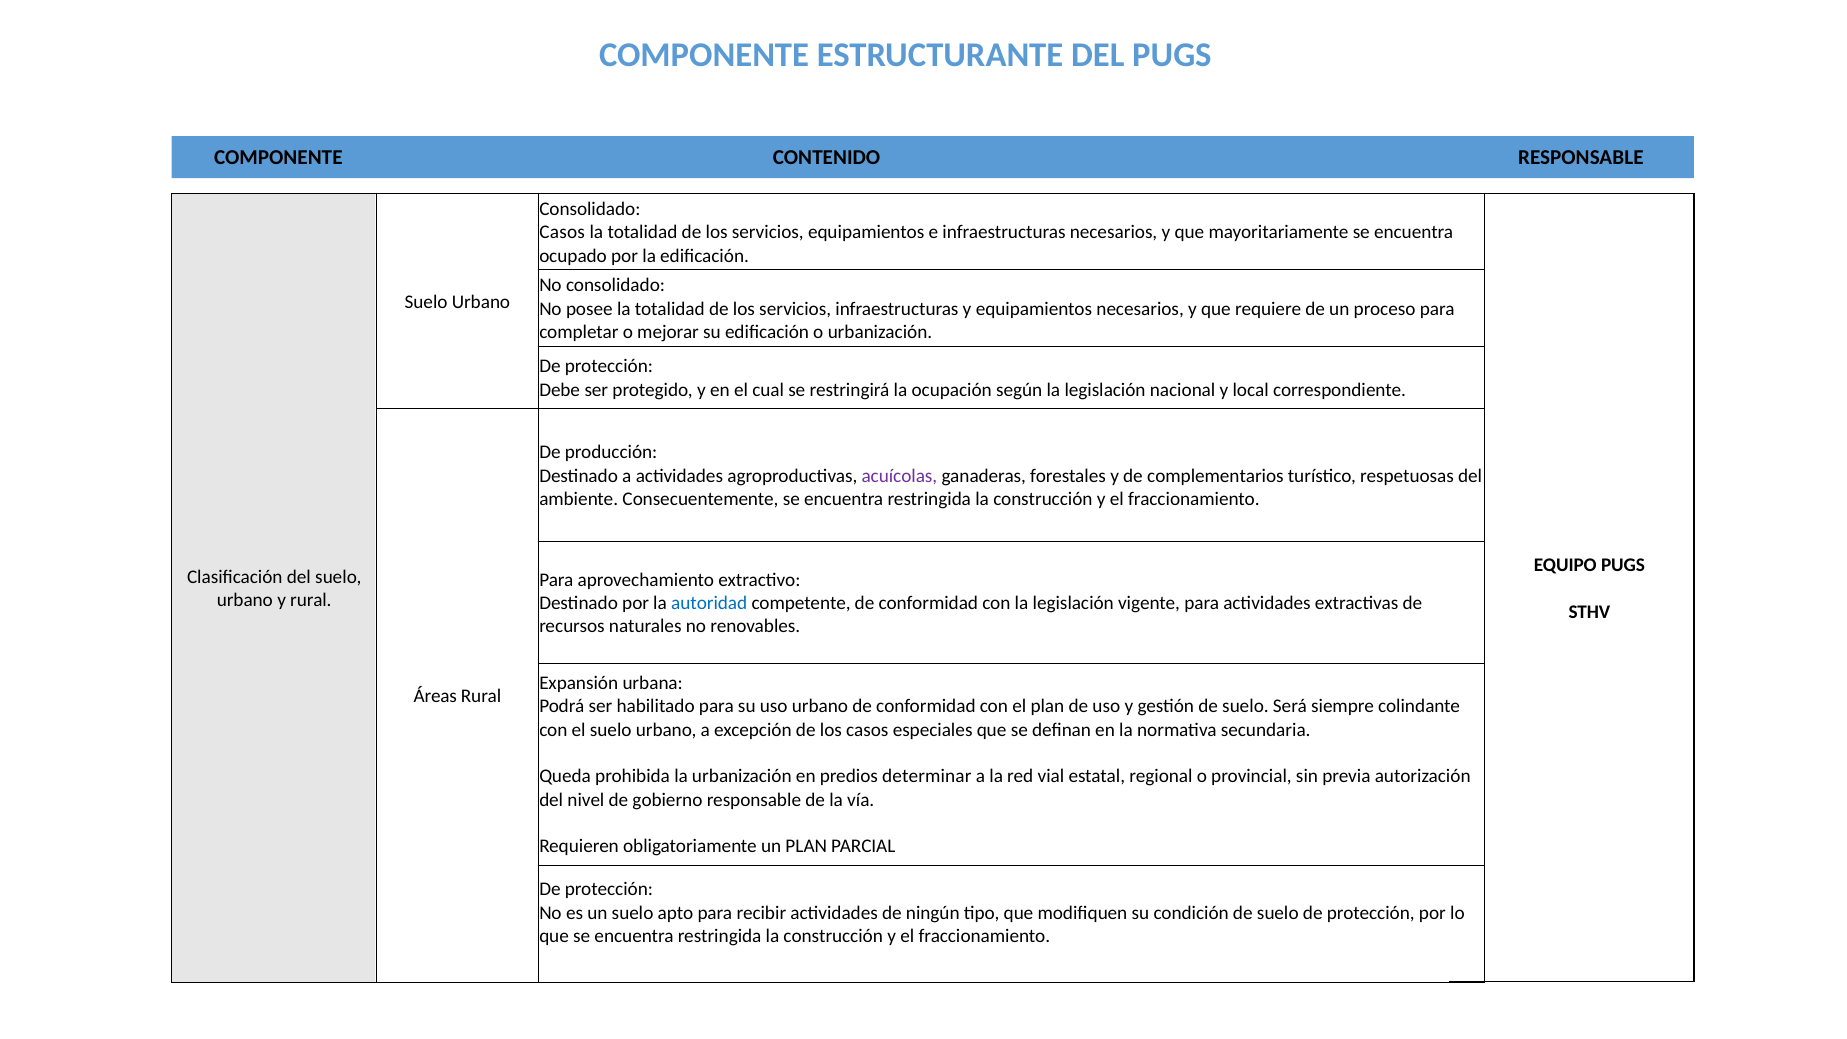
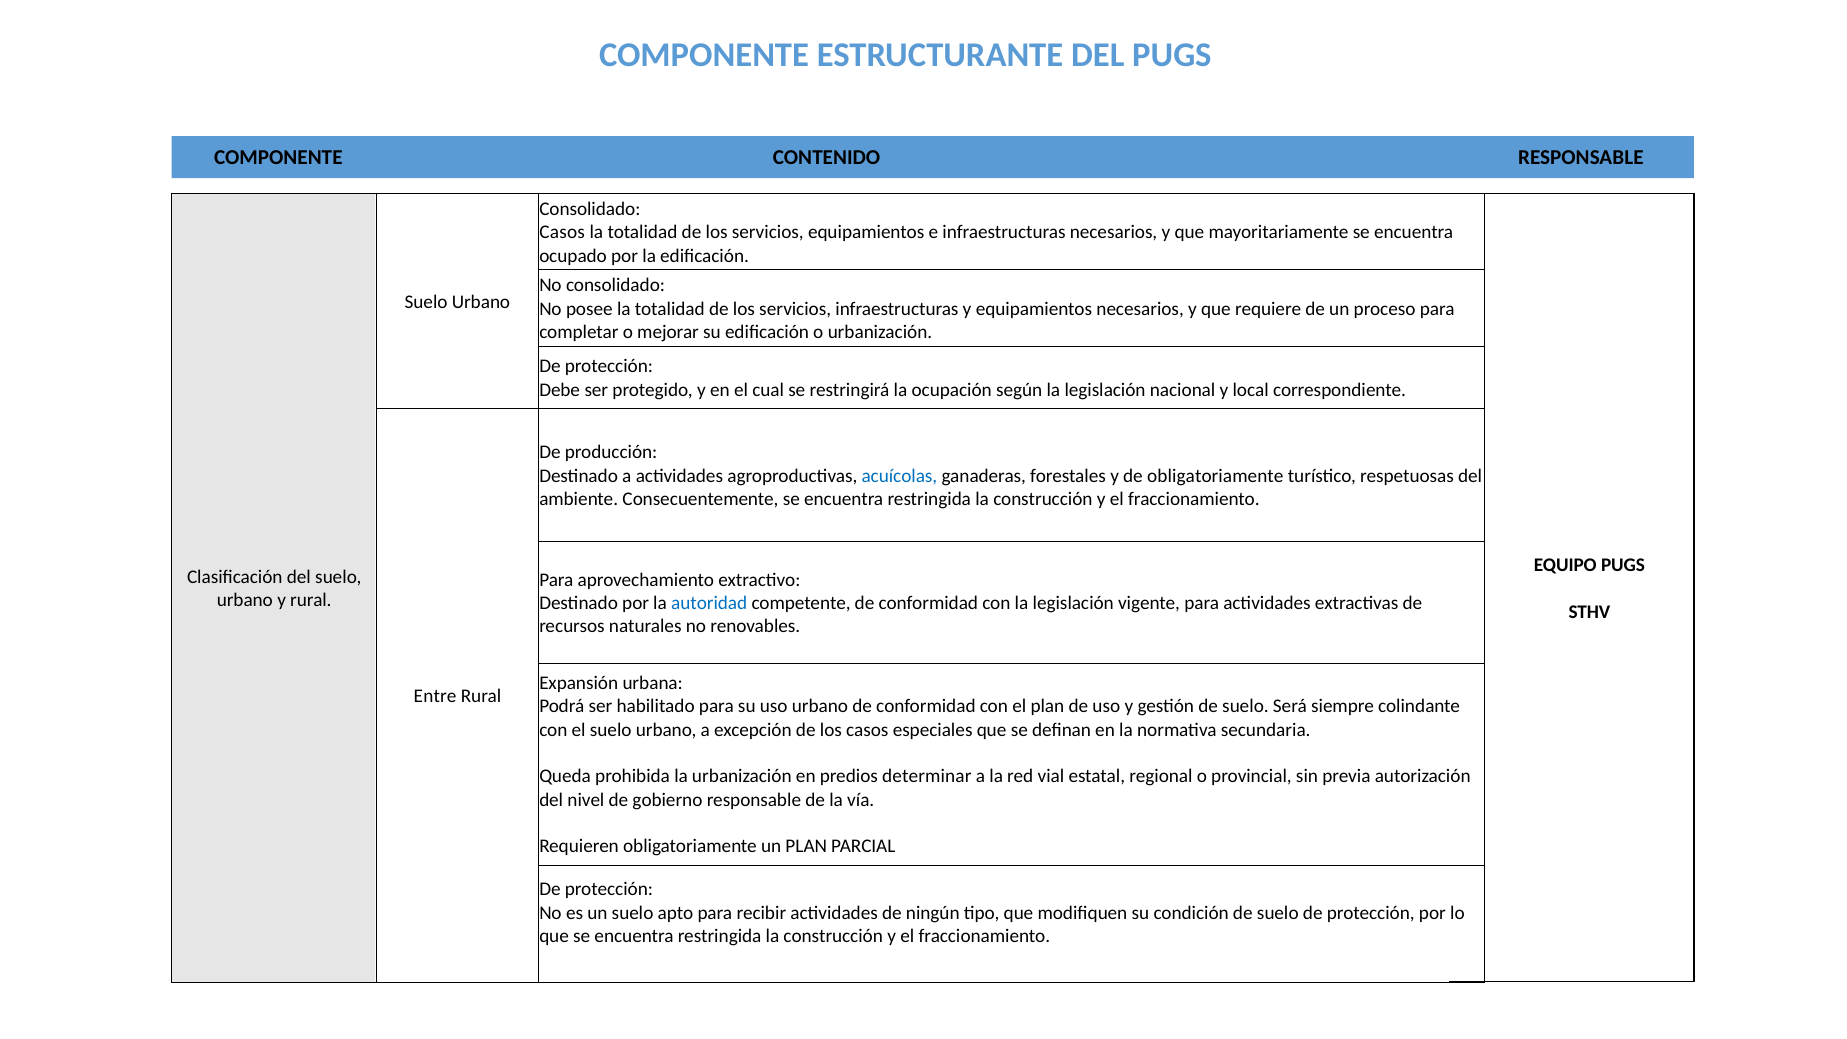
acuícolas colour: purple -> blue (899, 476)
de complementarios: complementarios -> obligatoriamente (1215, 476)
Áreas: Áreas -> Entre (435, 696)
